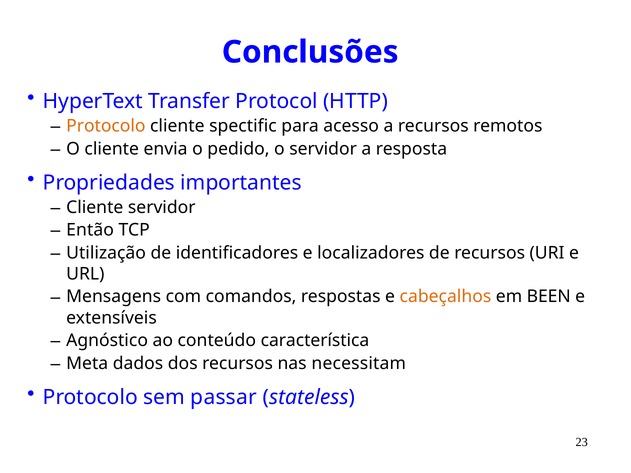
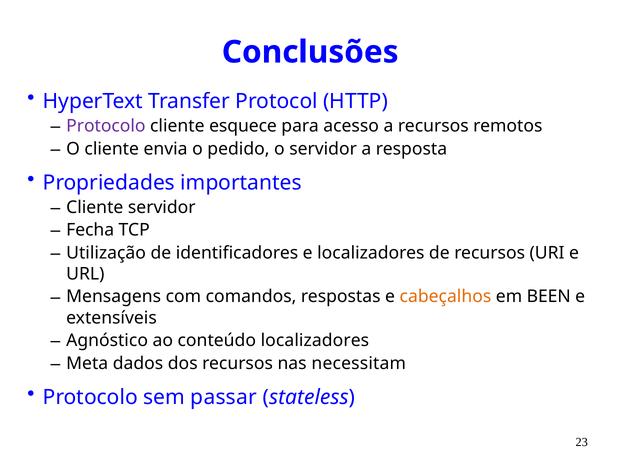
Protocolo colour: orange -> purple (106, 126)
spectific: spectific -> esquece (243, 126)
Então: Então -> Fecha (90, 230)
conteúdo característica: característica -> localizadores (315, 341)
